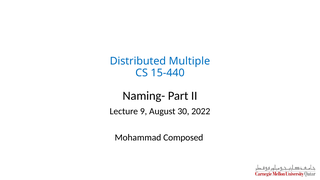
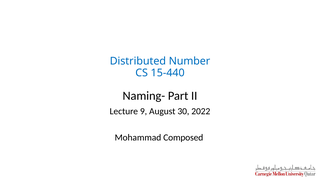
Multiple: Multiple -> Number (189, 61)
